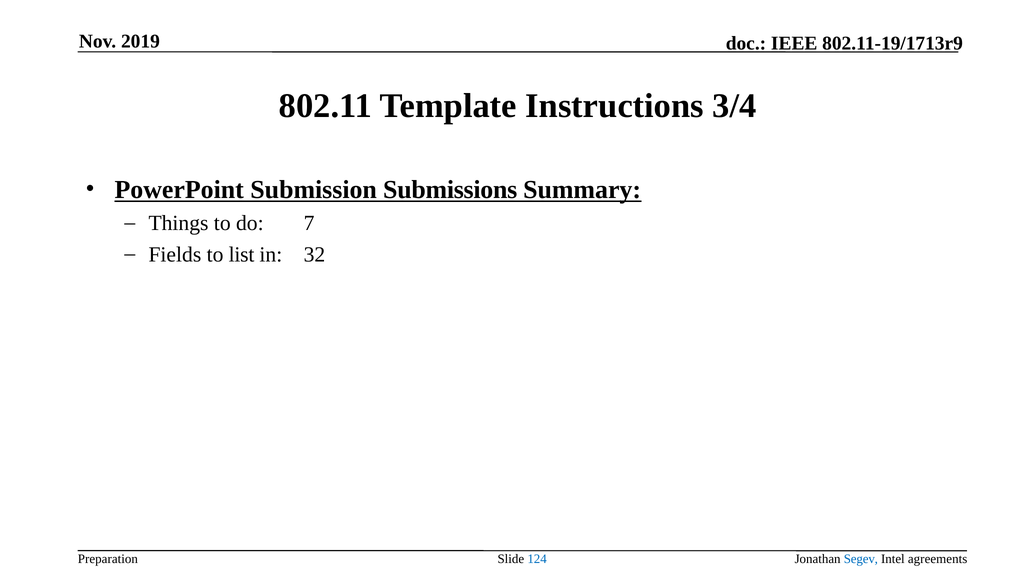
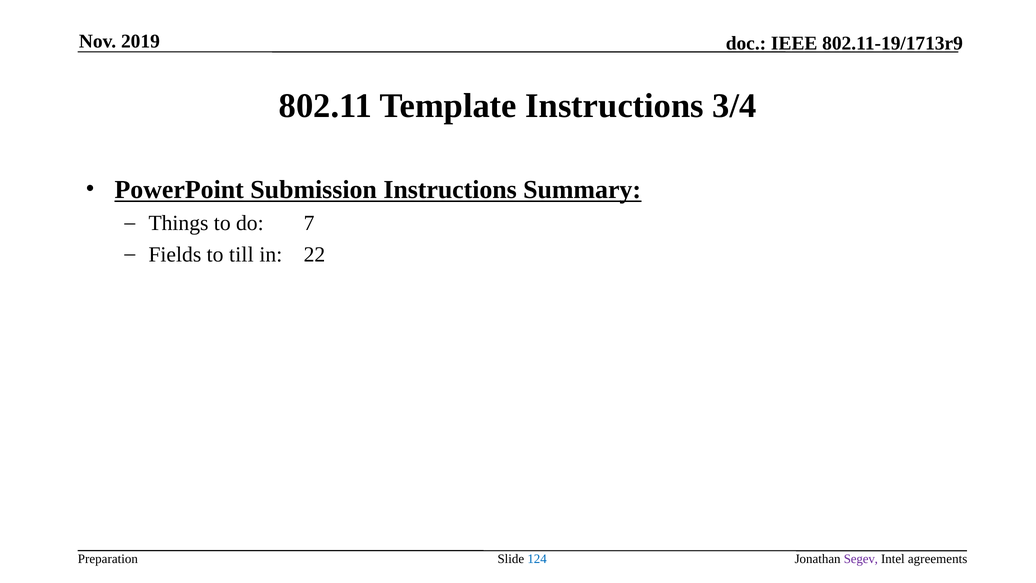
Submission Submissions: Submissions -> Instructions (450, 190)
list: list -> till (241, 254)
32: 32 -> 22 (314, 254)
Segev colour: blue -> purple (861, 559)
